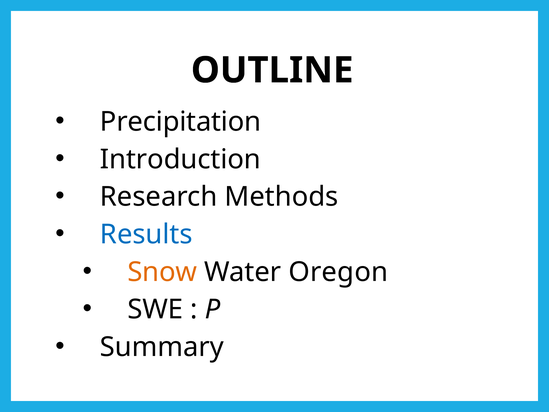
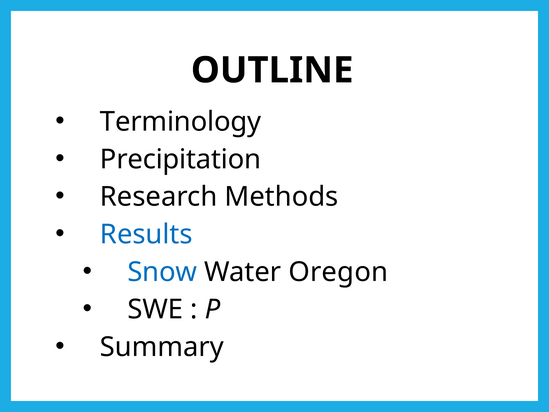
Precipitation: Precipitation -> Terminology (181, 122)
Introduction: Introduction -> Precipitation (181, 159)
Snow colour: orange -> blue (162, 272)
